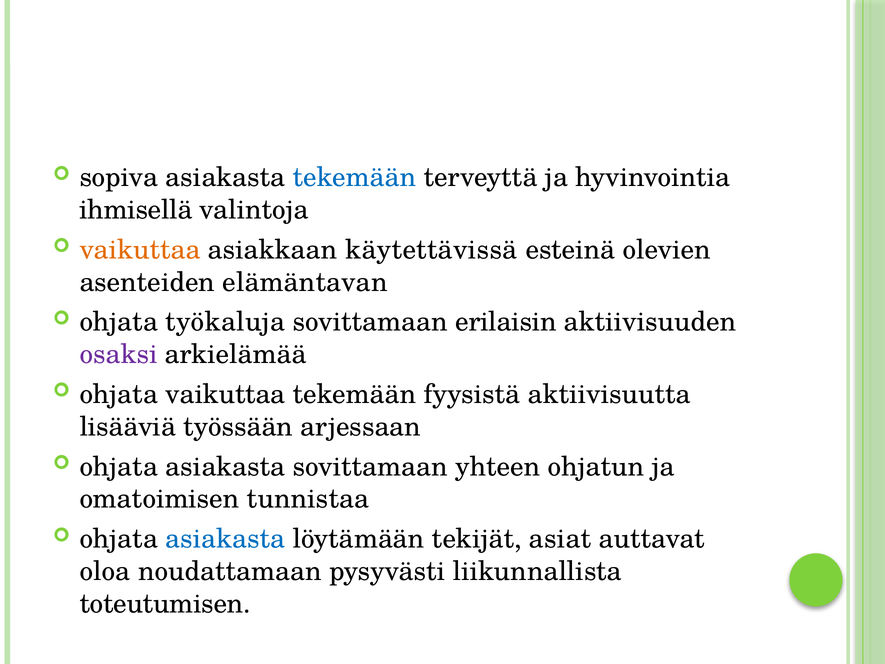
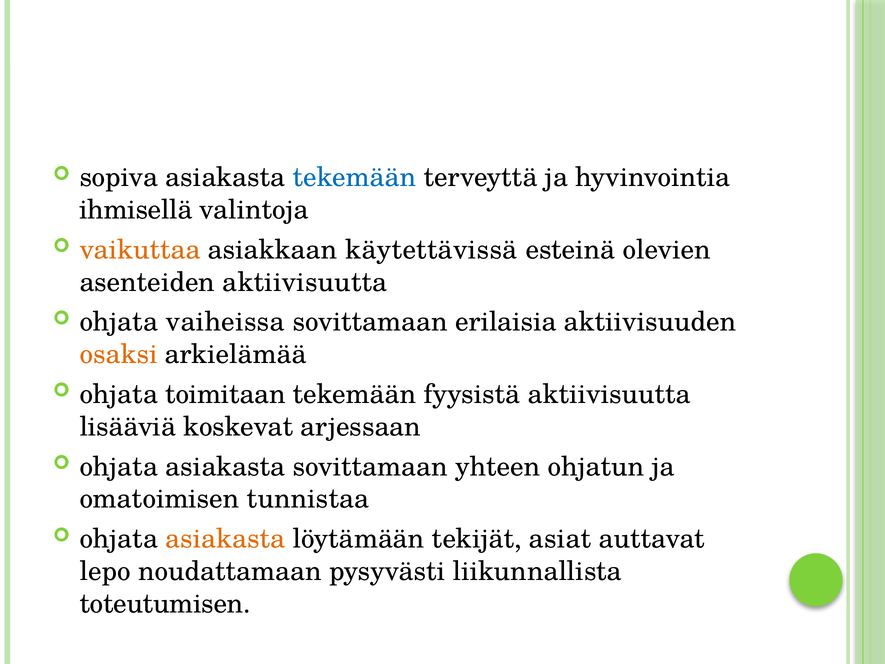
asenteiden elämäntavan: elämäntavan -> aktiivisuutta (305, 282)
työkaluja: työkaluja -> vaiheissa (225, 322)
erilaisin: erilaisin -> erilaisia (506, 322)
osaksi colour: purple -> orange (119, 354)
ohjata vaikuttaa: vaikuttaa -> toimitaan (226, 394)
työssään: työssään -> koskevat (238, 427)
asiakasta colour: blue -> orange (225, 539)
oloa: oloa -> lepo (105, 571)
